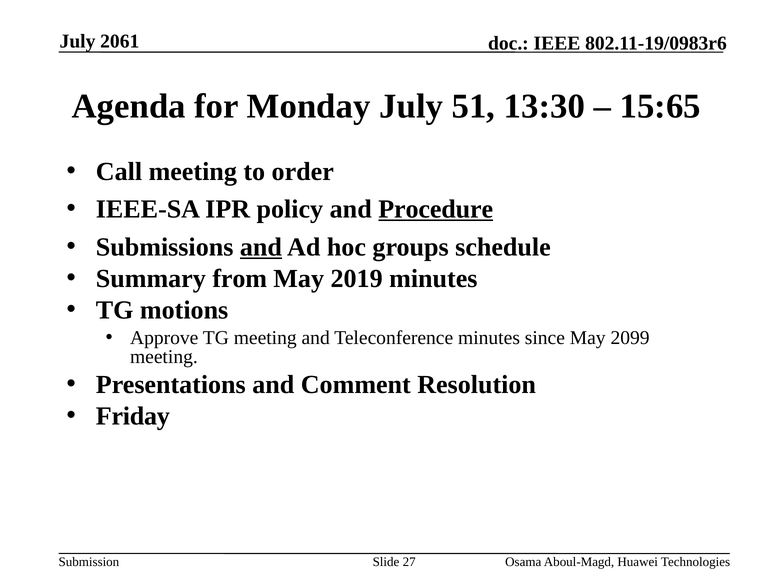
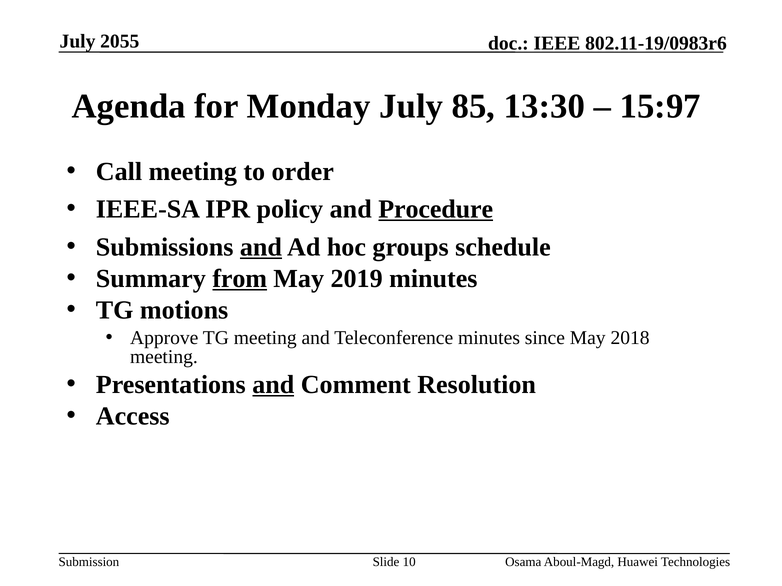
2061: 2061 -> 2055 (120, 41)
51: 51 -> 85 (473, 107)
15:65: 15:65 -> 15:97 (660, 107)
from underline: none -> present (240, 279)
2099: 2099 -> 2018 (630, 338)
and underline: none -> present (273, 385)
Friday: Friday -> Access (133, 417)
27: 27 -> 10 (409, 562)
